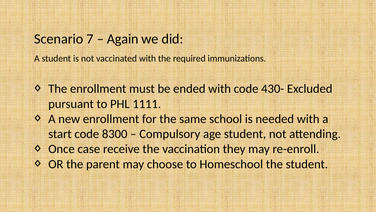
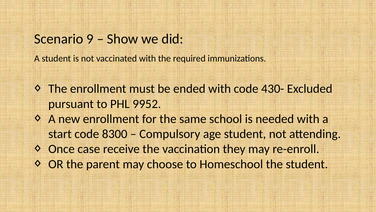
7: 7 -> 9 (90, 39)
Again: Again -> Show (123, 39)
1111: 1111 -> 9952 (147, 104)
